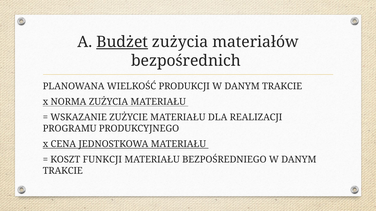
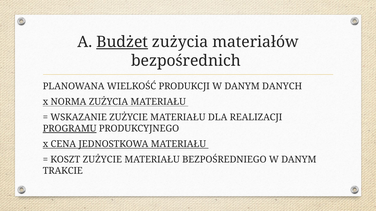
PRODUKCJI W DANYM TRAKCIE: TRAKCIE -> DANYCH (282, 87)
PROGRAMU underline: none -> present (70, 129)
KOSZT FUNKCJI: FUNKCJI -> ZUŻYCIE (102, 160)
